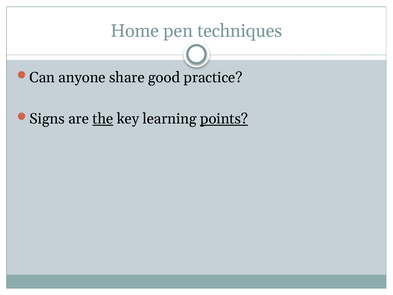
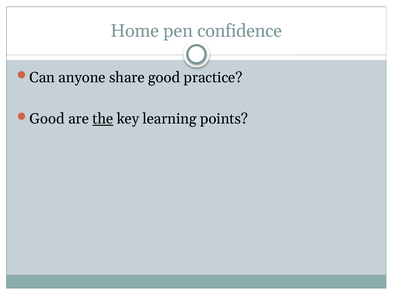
techniques: techniques -> confidence (240, 31)
Signs: Signs -> Good (47, 119)
points underline: present -> none (224, 119)
